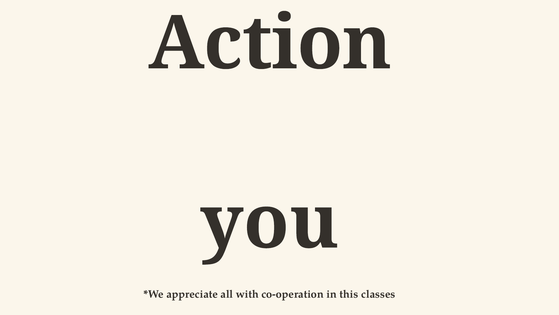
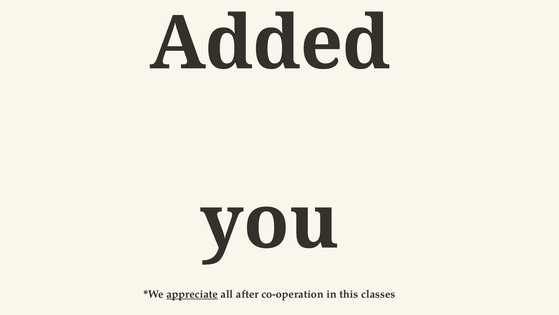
Action: Action -> Added (270, 44)
appreciate underline: none -> present (192, 294)
with: with -> after (247, 294)
